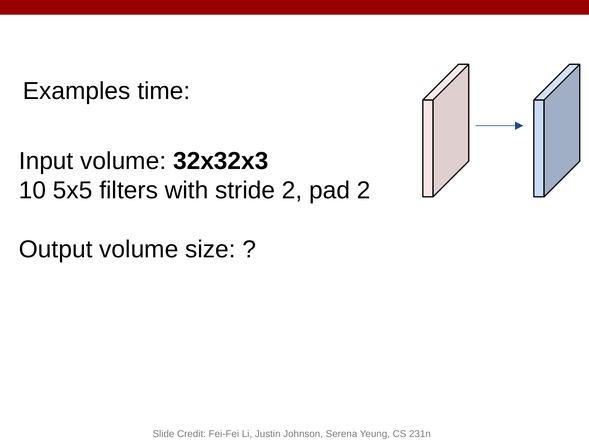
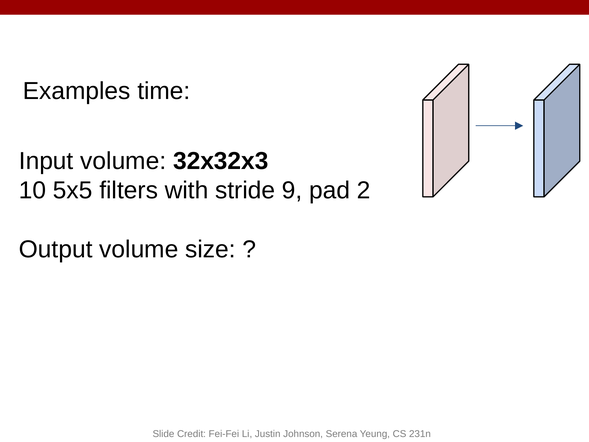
stride 2: 2 -> 9 (292, 190)
